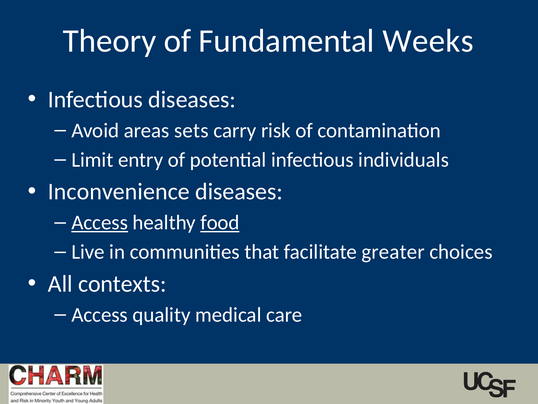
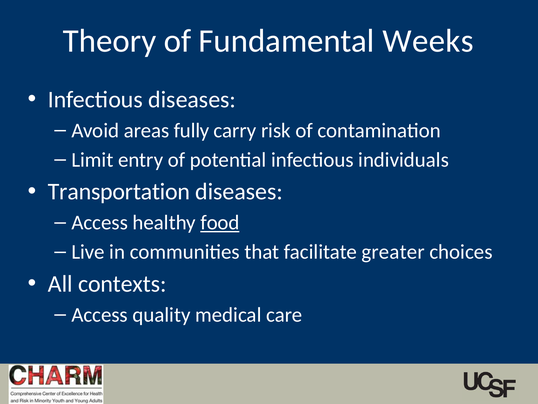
sets: sets -> fully (192, 130)
Inconvenience: Inconvenience -> Transportation (119, 191)
Access underline: present -> none (100, 222)
